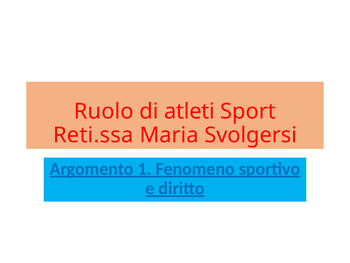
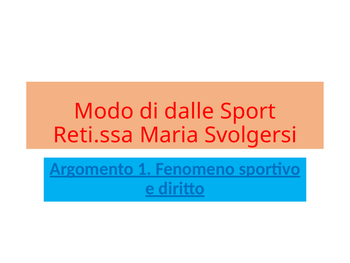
Ruolo: Ruolo -> Modo (104, 111)
atleti: atleti -> dalle (189, 111)
